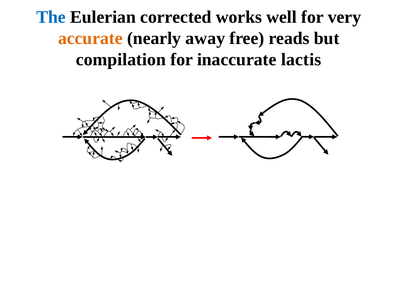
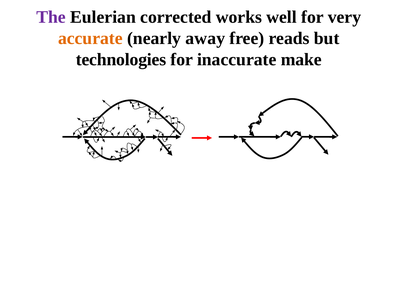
The colour: blue -> purple (51, 17)
compilation: compilation -> technologies (121, 59)
lactis: lactis -> make (301, 59)
